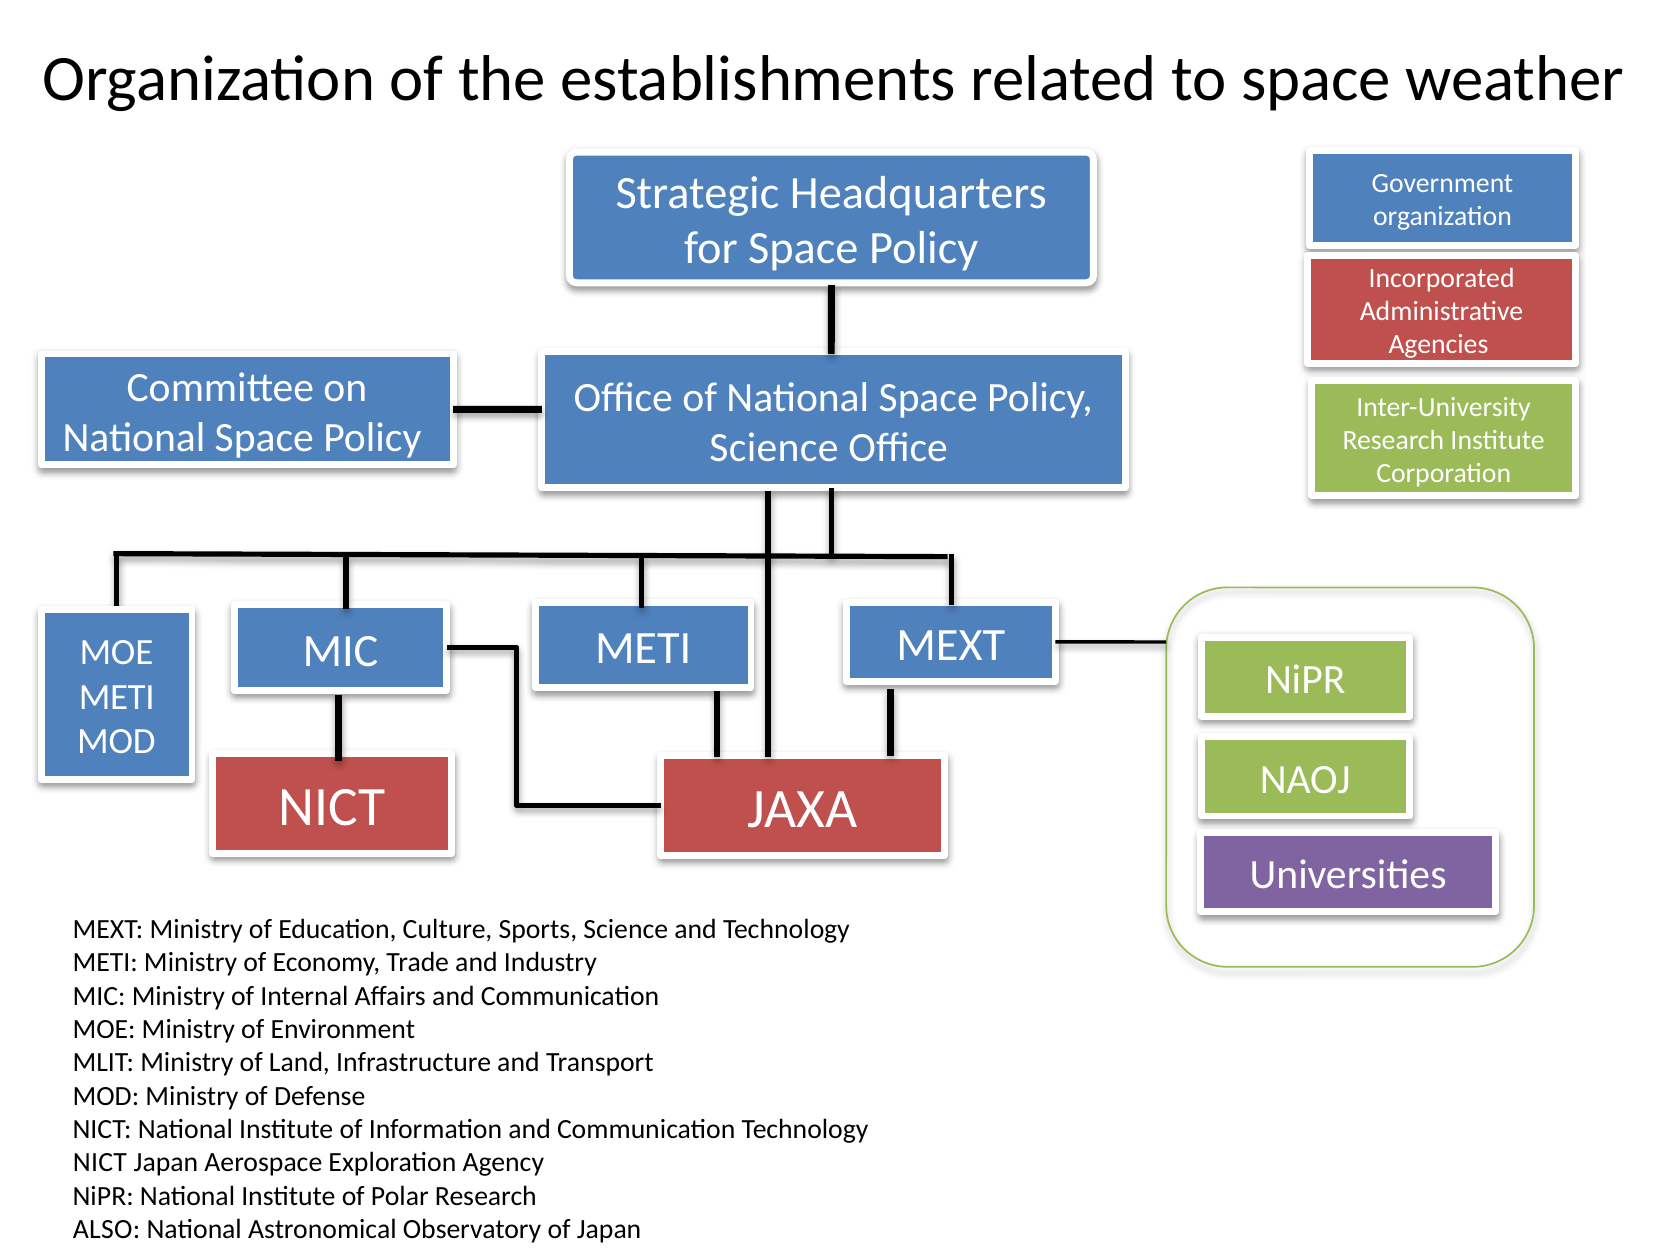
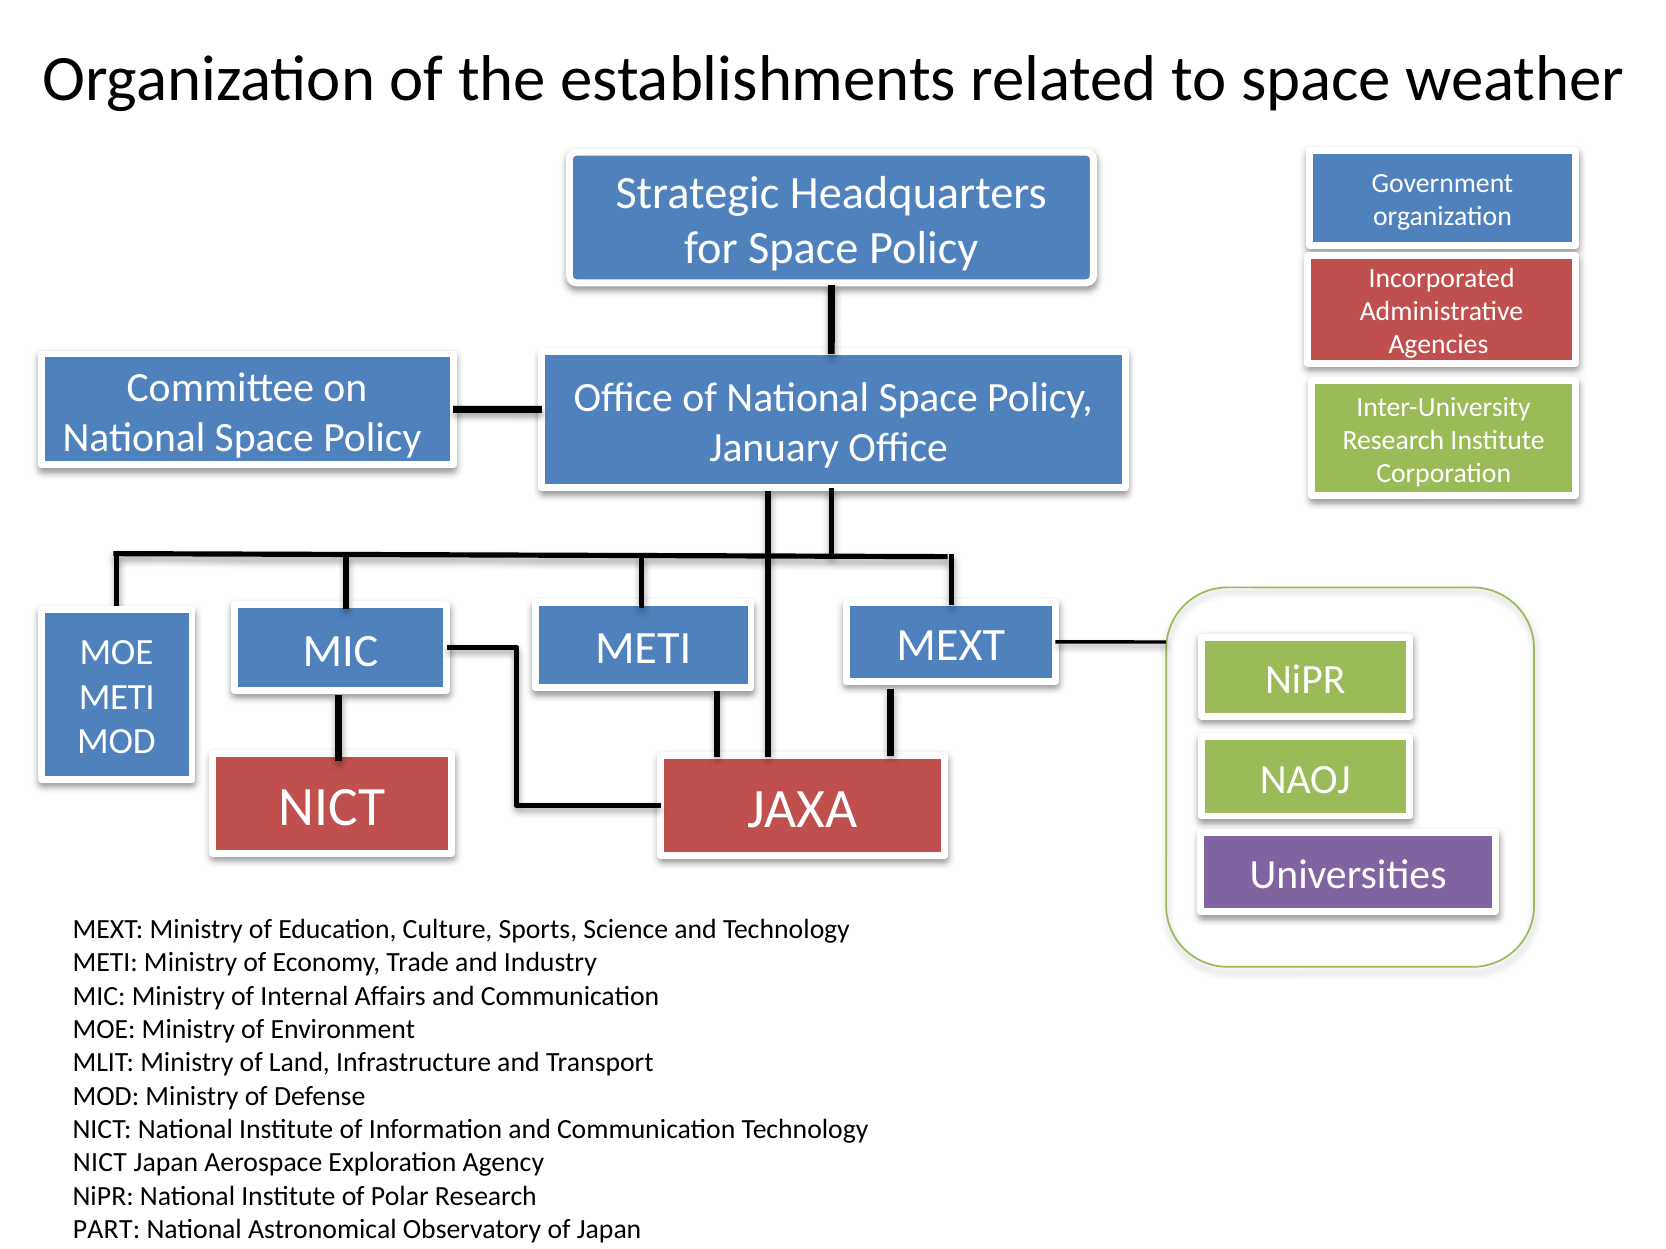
Science: Science -> January (774, 448)
ALSO: ALSO -> PART (107, 1230)
